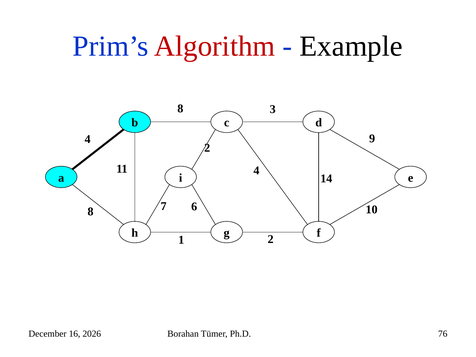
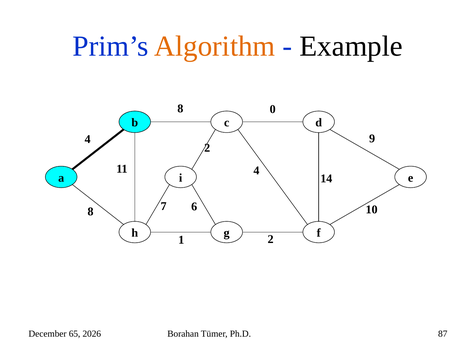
Algorithm colour: red -> orange (215, 46)
3: 3 -> 0 (273, 109)
16: 16 -> 65 (75, 334)
76: 76 -> 87 (443, 334)
